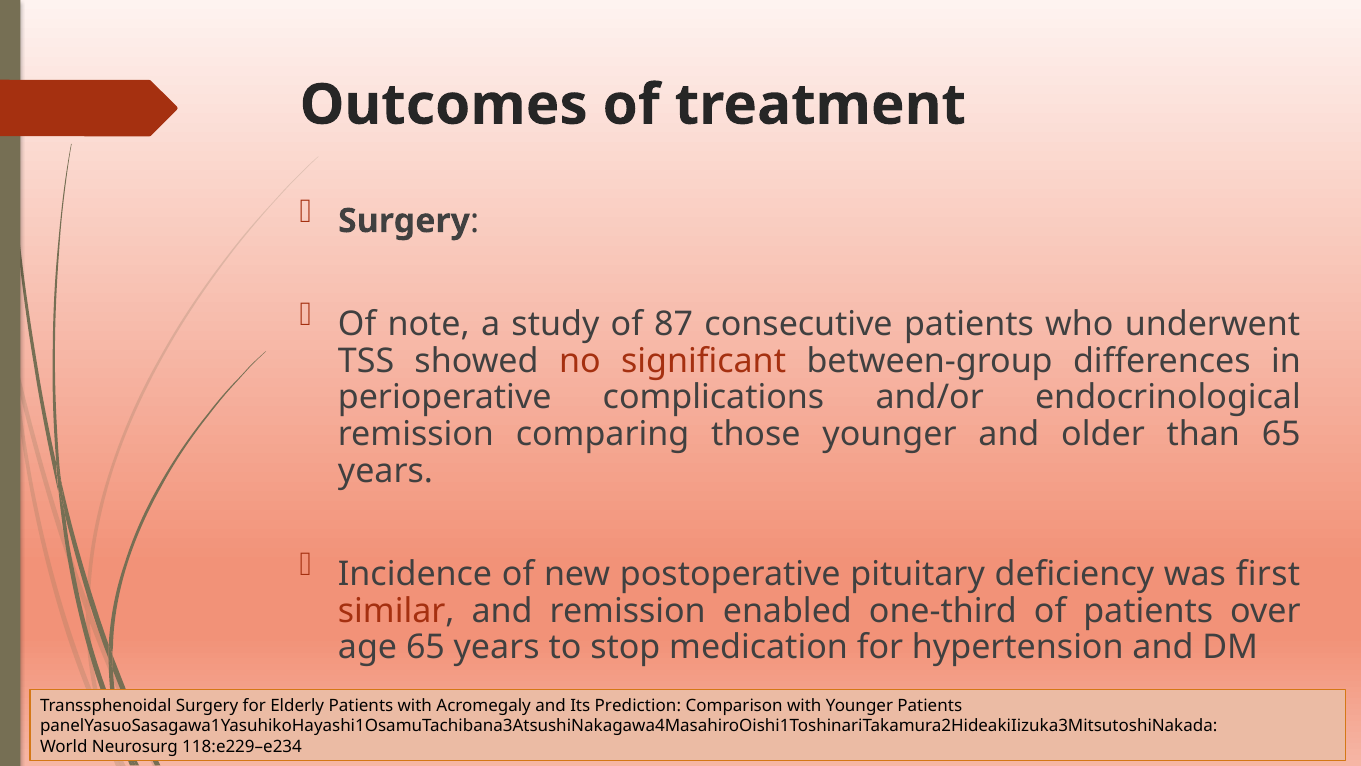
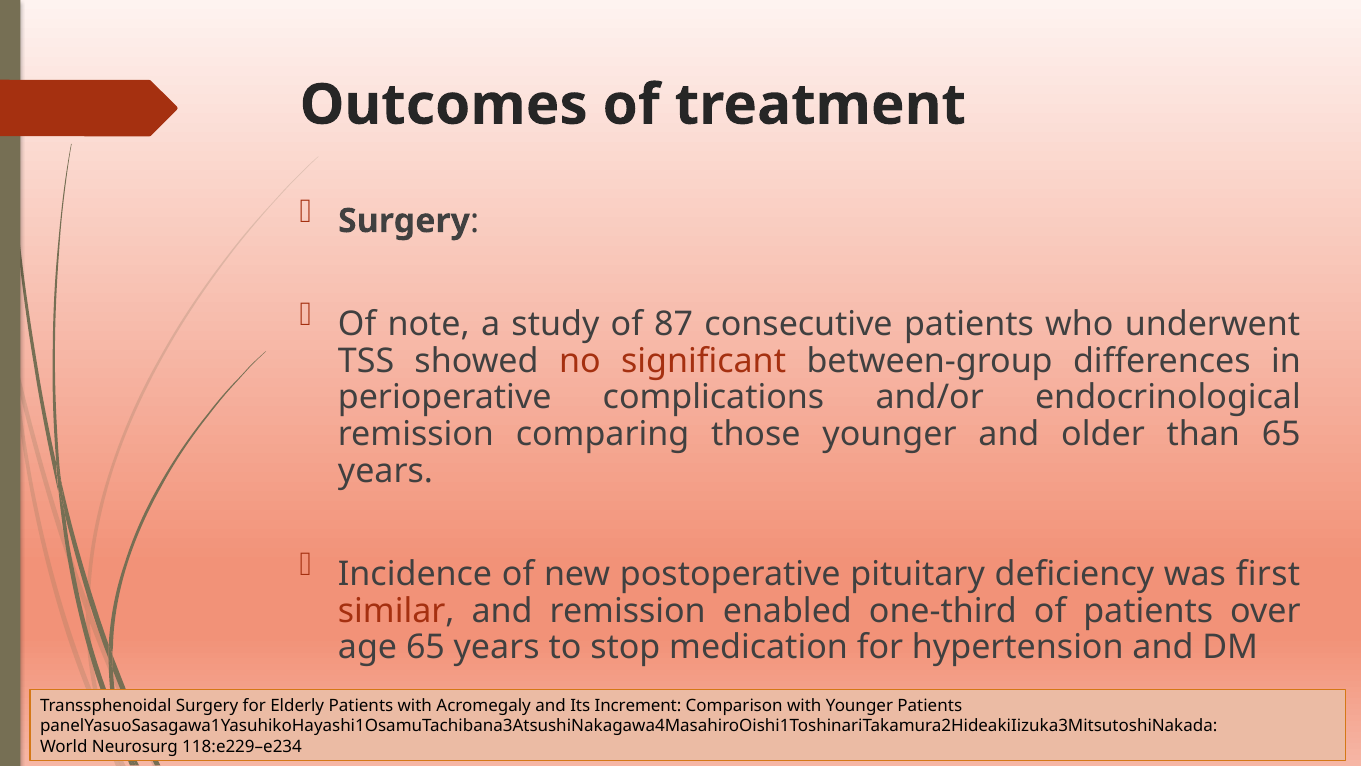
Prediction: Prediction -> Increment (638, 705)
